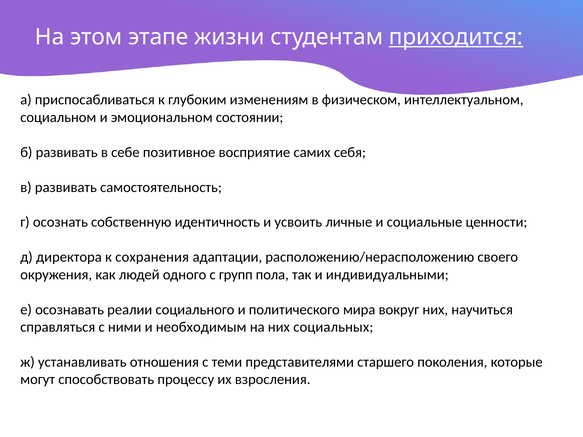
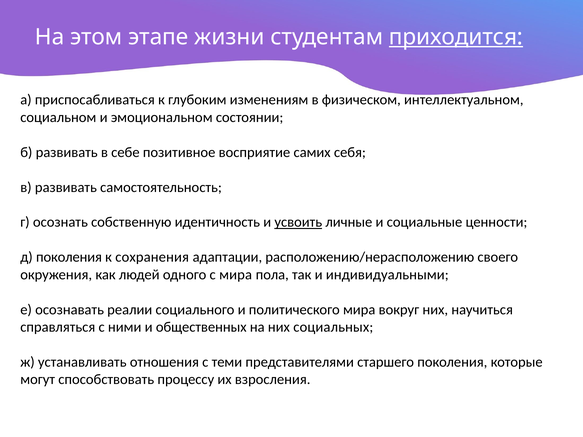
усвоить underline: none -> present (298, 222)
д директора: директора -> поколения (69, 257)
с групп: групп -> мира (236, 275)
необходимым: необходимым -> общественных (201, 327)
